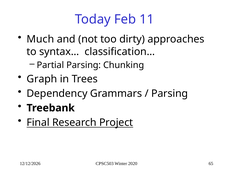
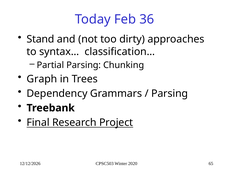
11: 11 -> 36 (147, 19)
Much: Much -> Stand (40, 39)
